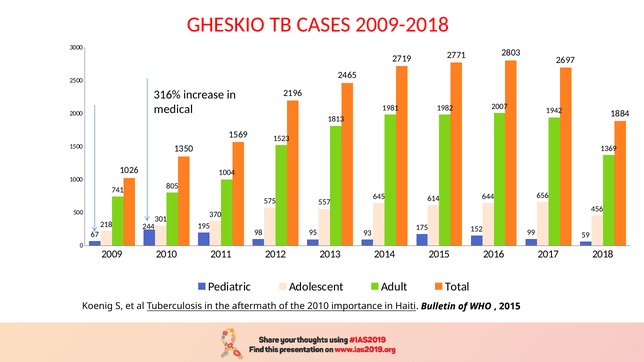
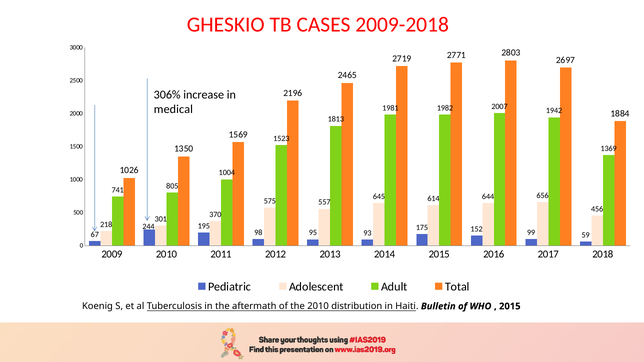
316%: 316% -> 306% (167, 95)
importance: importance -> distribution (357, 306)
